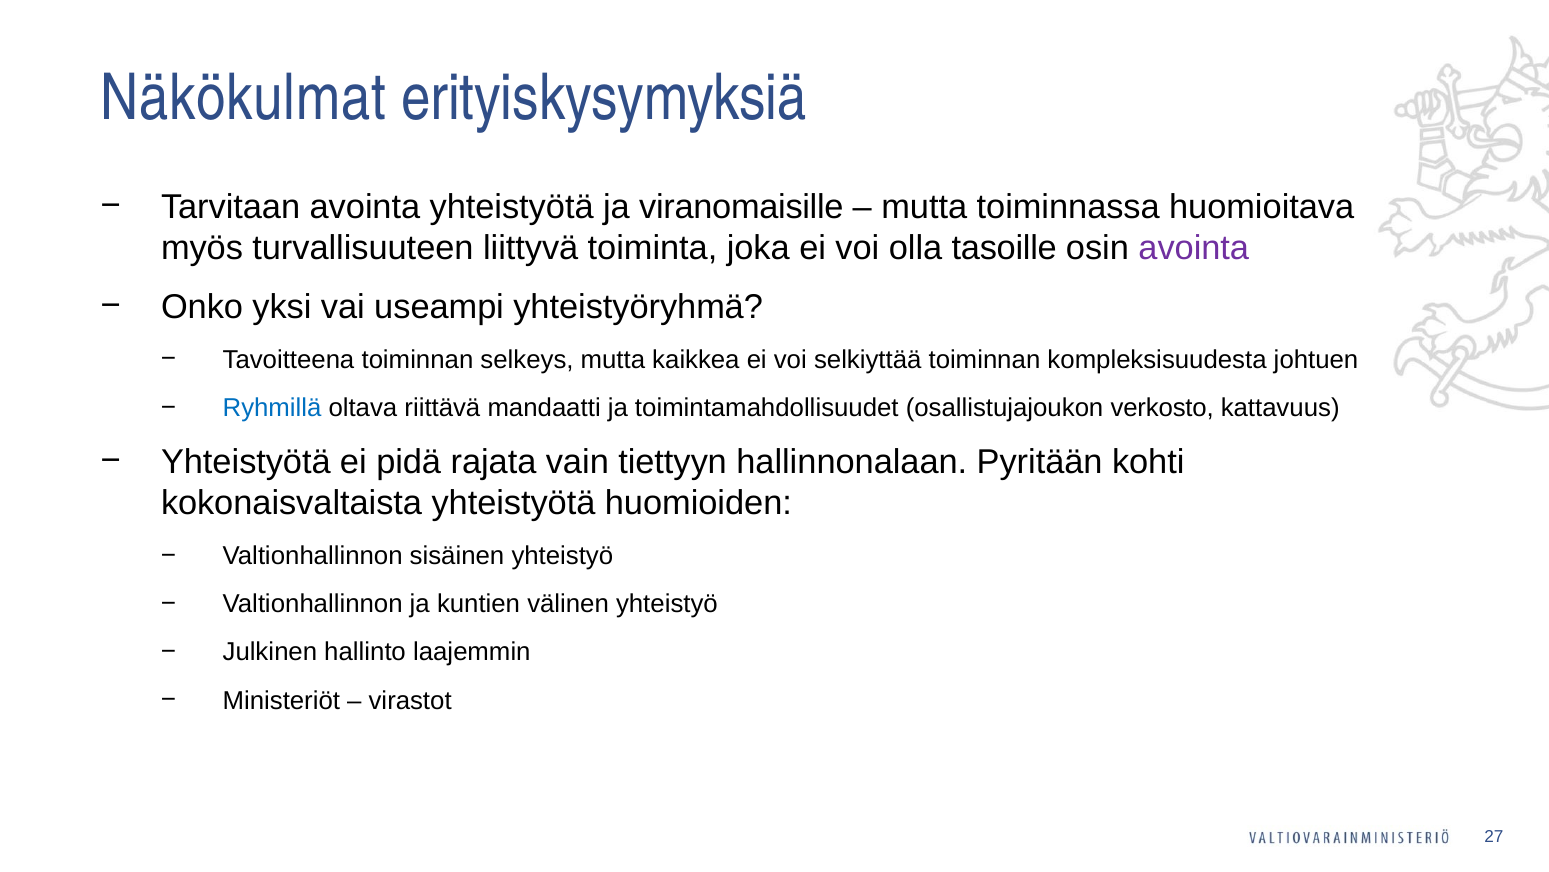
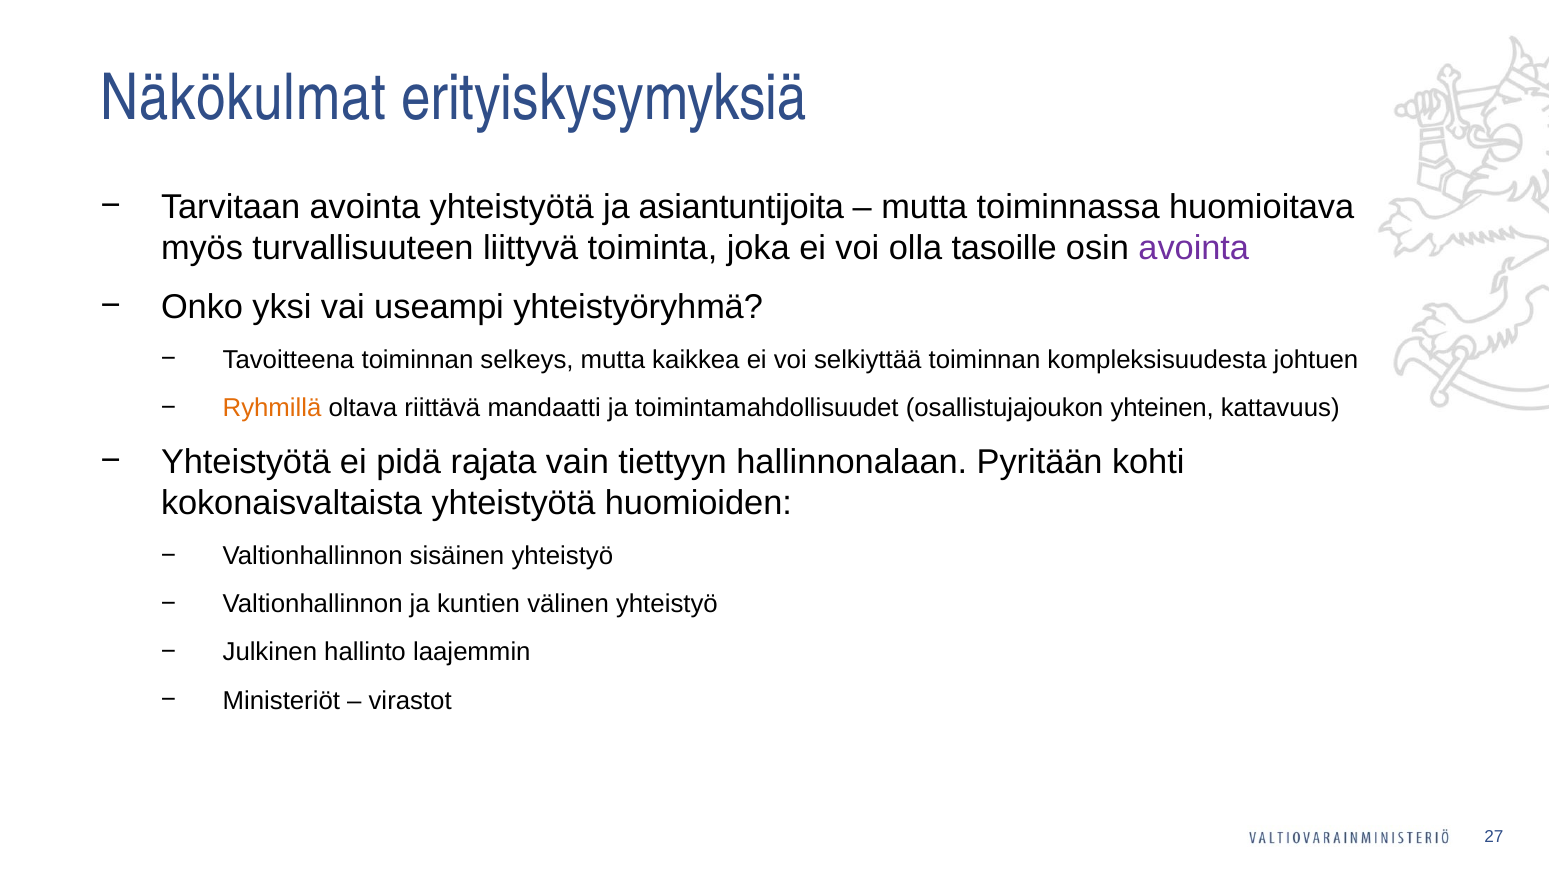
viranomaisille: viranomaisille -> asiantuntijoita (741, 207)
Ryhmillä colour: blue -> orange (272, 408)
verkosto: verkosto -> yhteinen (1162, 408)
